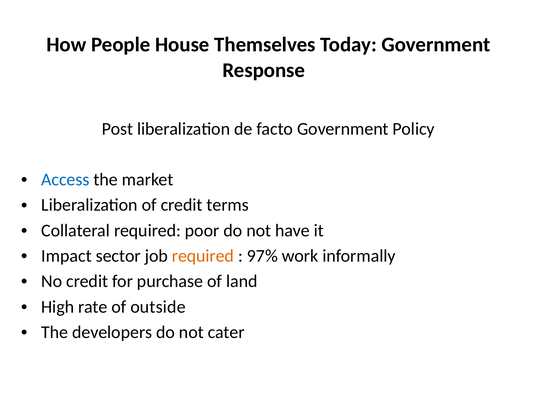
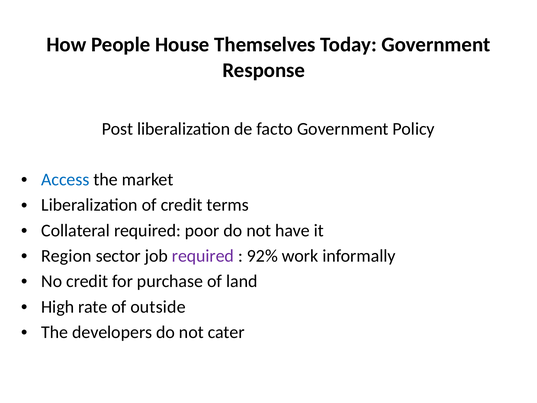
Impact: Impact -> Region (66, 256)
required colour: orange -> purple (203, 256)
97%: 97% -> 92% (262, 256)
